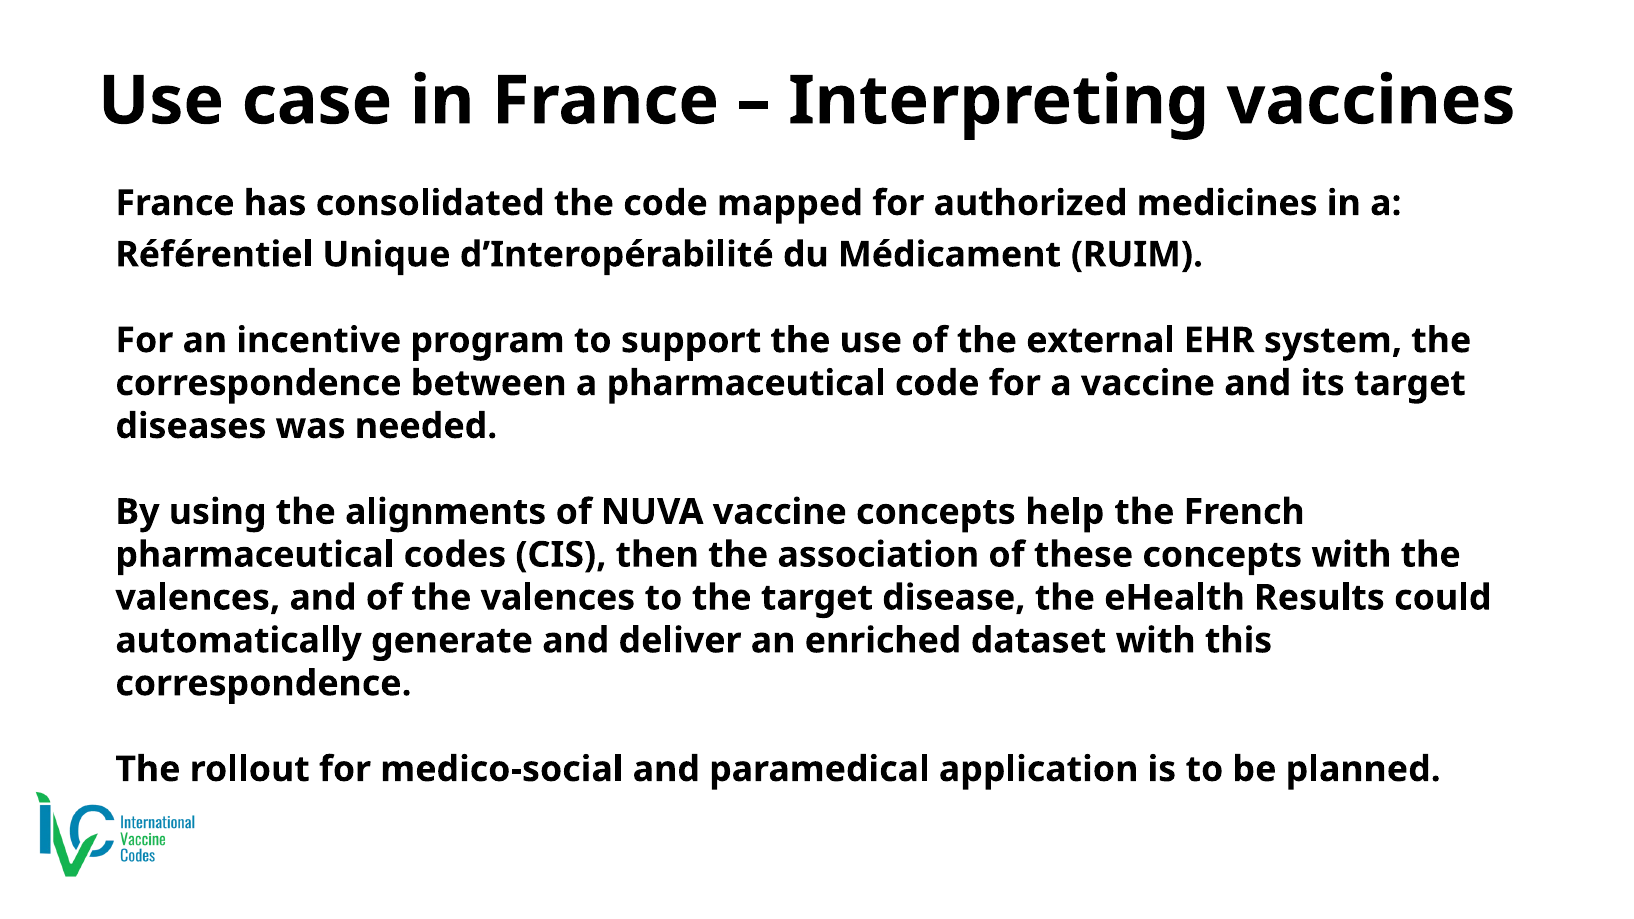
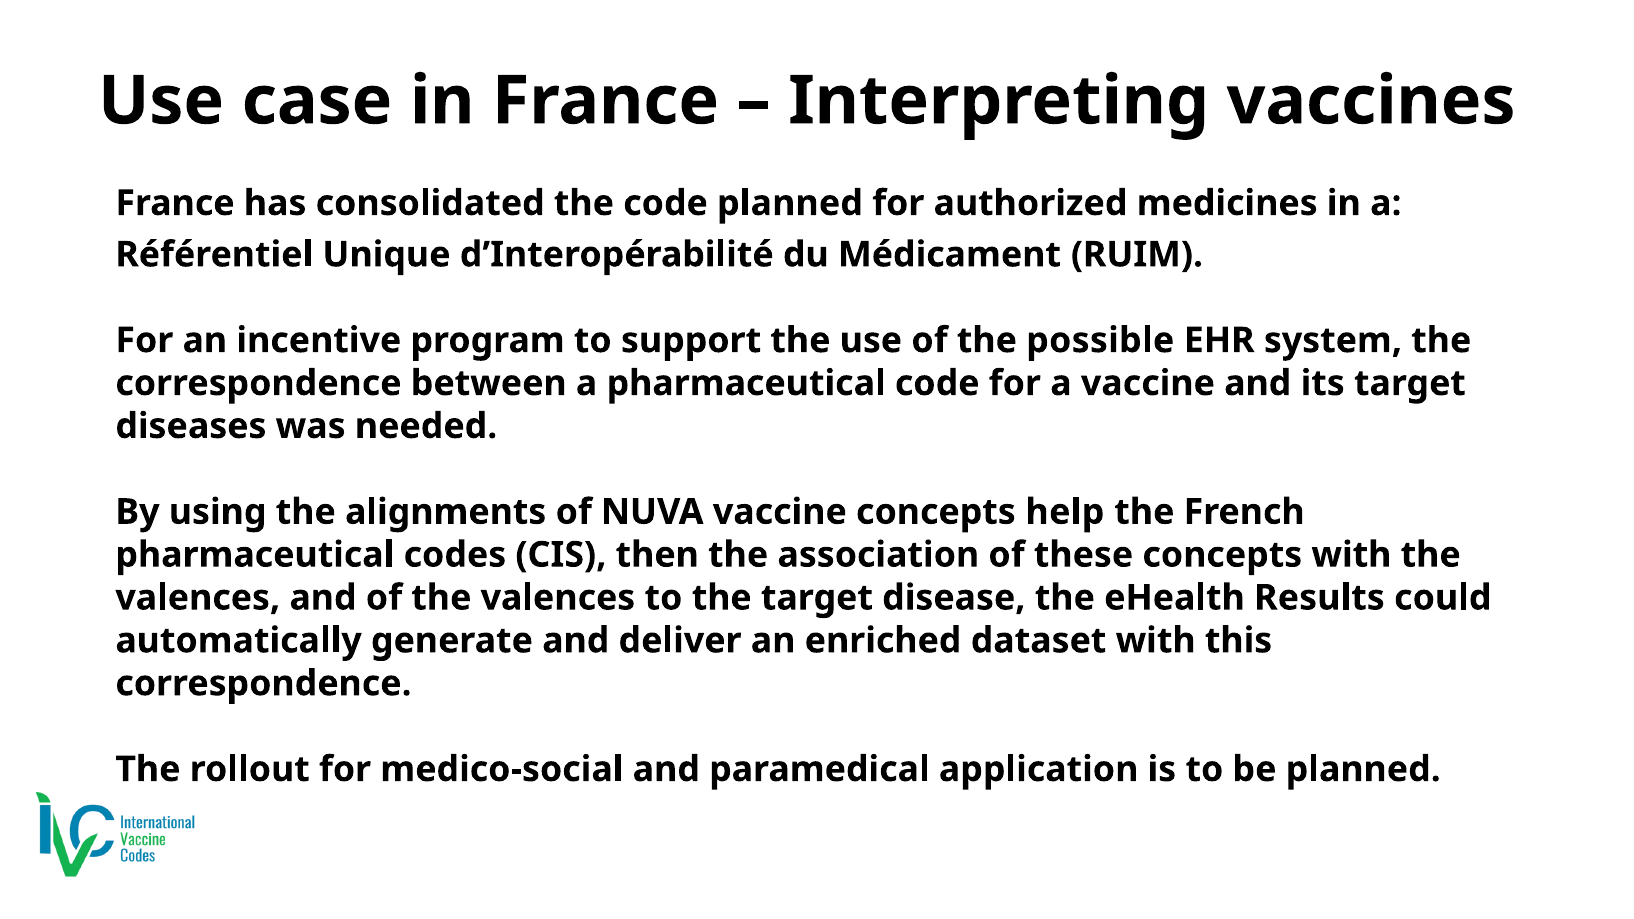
code mapped: mapped -> planned (790, 203)
external: external -> possible (1100, 340)
